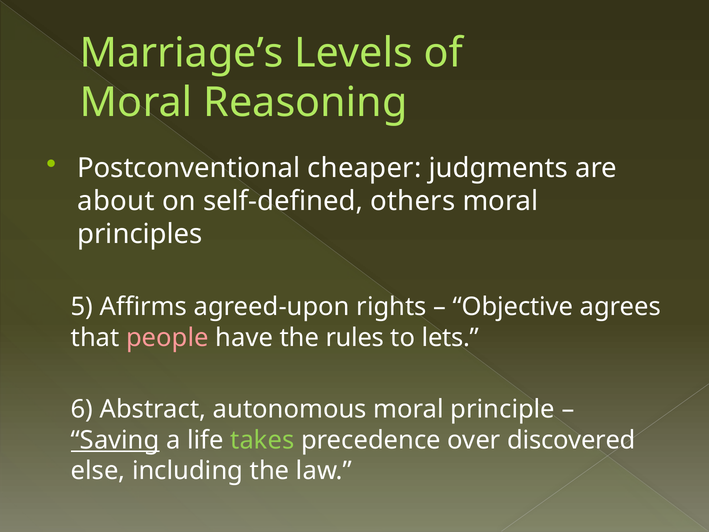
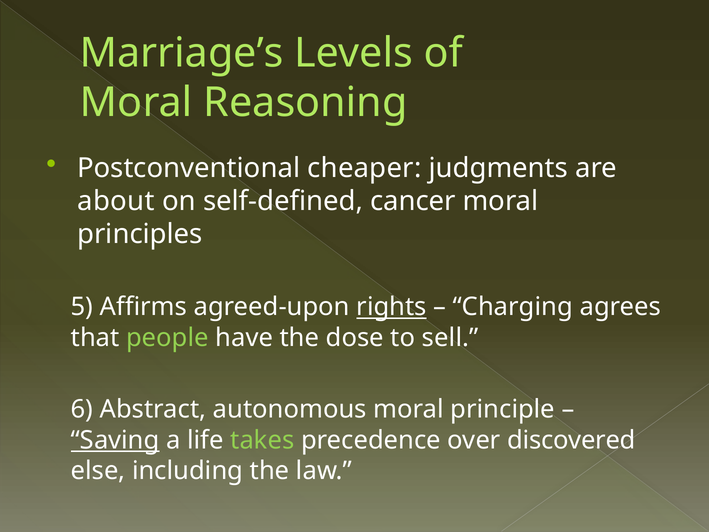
others: others -> cancer (413, 201)
rights underline: none -> present (392, 307)
Objective: Objective -> Charging (513, 307)
people colour: pink -> light green (167, 338)
rules: rules -> dose (355, 338)
lets: lets -> sell (450, 338)
